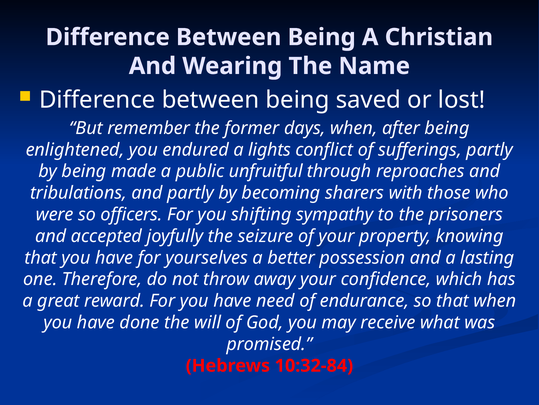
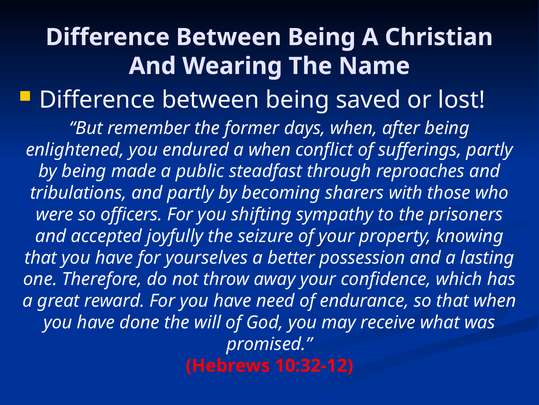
a lights: lights -> when (270, 149)
unfruitful: unfruitful -> steadfast (266, 171)
10:32-84: 10:32-84 -> 10:32-12 (314, 365)
